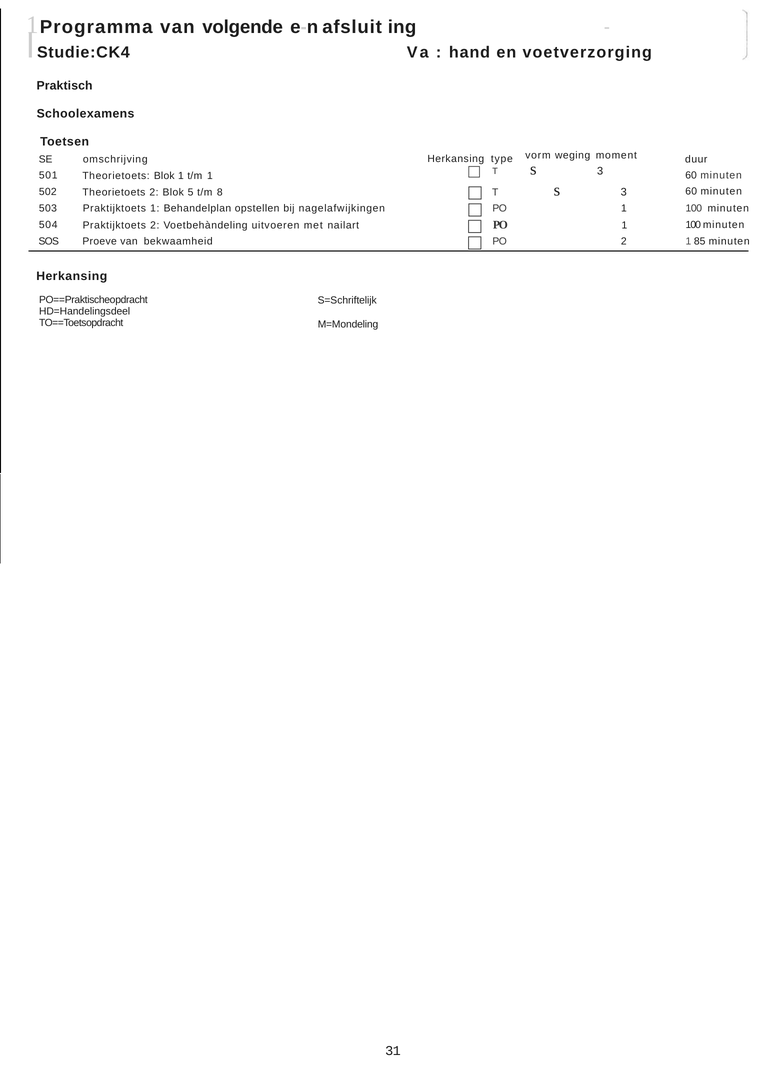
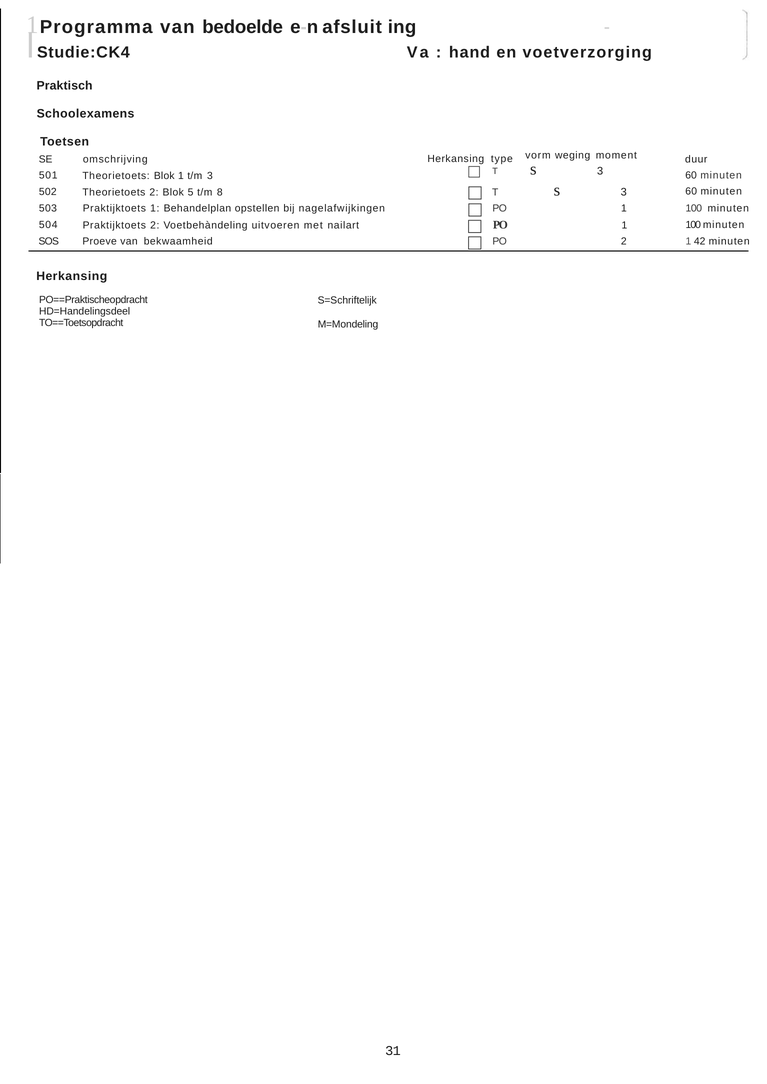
volgende: volgende -> bedoelde (243, 27)
t/m 1: 1 -> 3 (210, 176)
85: 85 -> 42 (700, 241)
